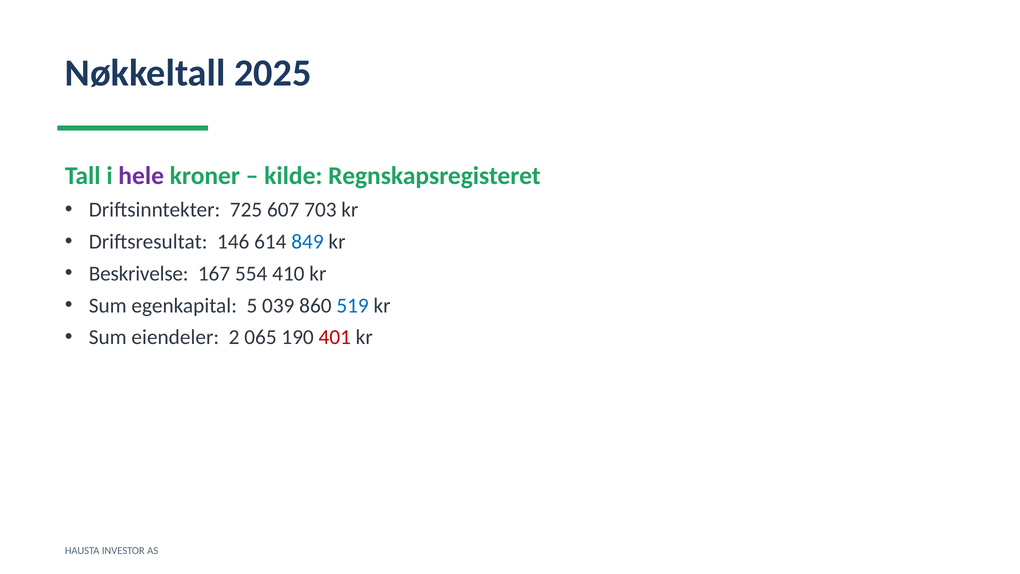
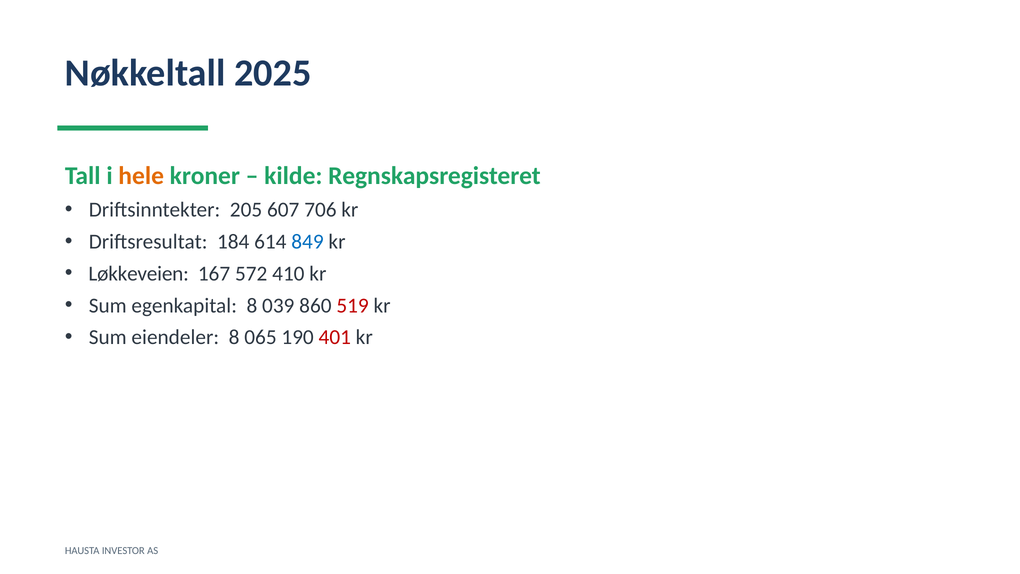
hele colour: purple -> orange (141, 176)
725: 725 -> 205 (246, 210)
703: 703 -> 706 (320, 210)
146: 146 -> 184 (233, 242)
Beskrivelse: Beskrivelse -> Løkkeveien (139, 274)
554: 554 -> 572 (251, 274)
egenkapital 5: 5 -> 8 (252, 305)
519 colour: blue -> red (353, 305)
eiendeler 2: 2 -> 8 (234, 337)
